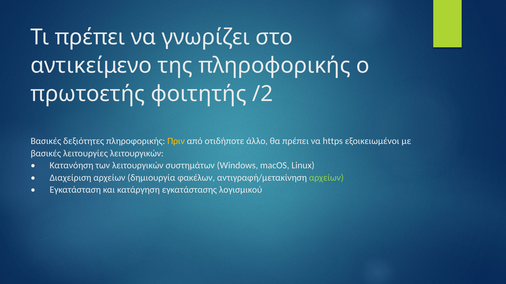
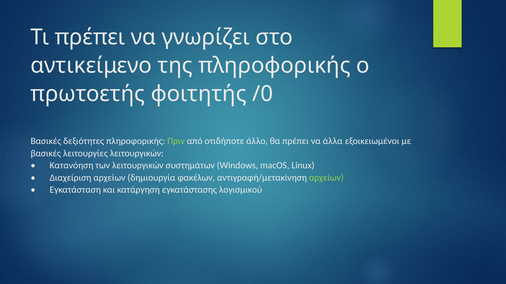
/2: /2 -> /0 (263, 94)
Πριν colour: yellow -> light green (176, 142)
https: https -> άλλα (333, 142)
